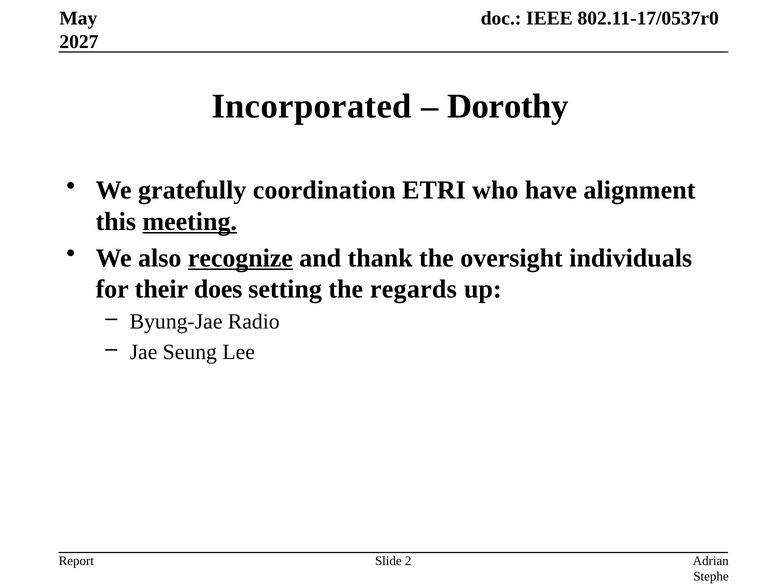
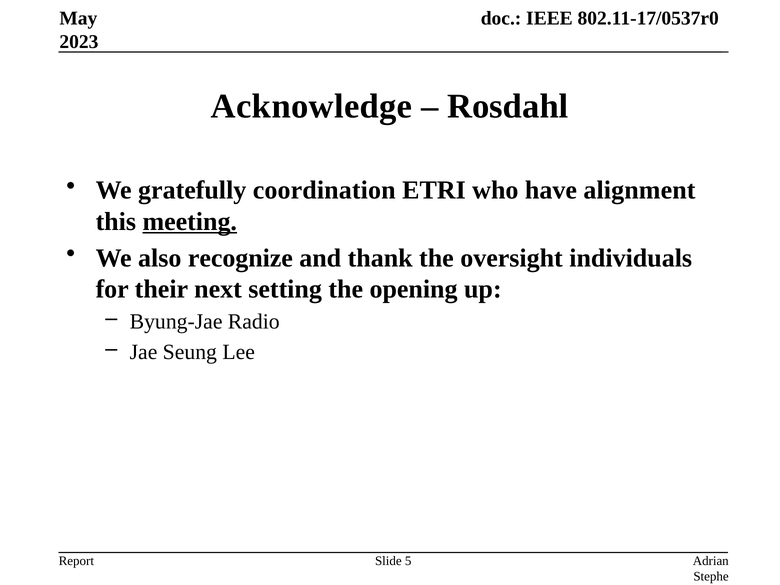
2027: 2027 -> 2023 (79, 42)
Incorporated: Incorporated -> Acknowledge (312, 106)
Dorothy: Dorothy -> Rosdahl (508, 106)
recognize underline: present -> none (240, 258)
does: does -> next (218, 289)
regards: regards -> opening (414, 289)
2: 2 -> 5 (408, 561)
